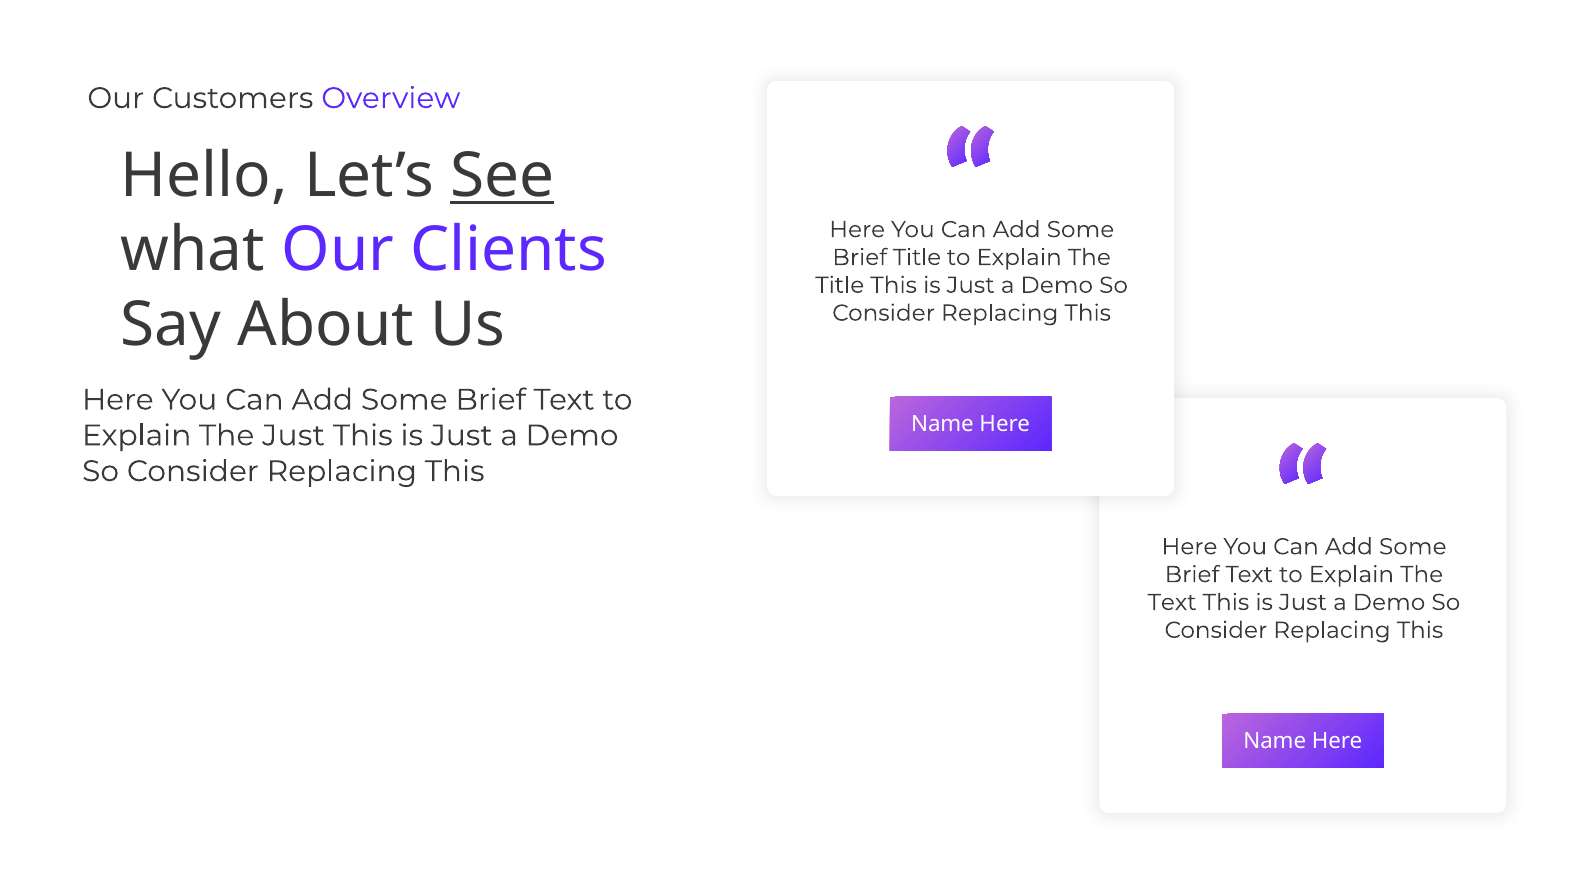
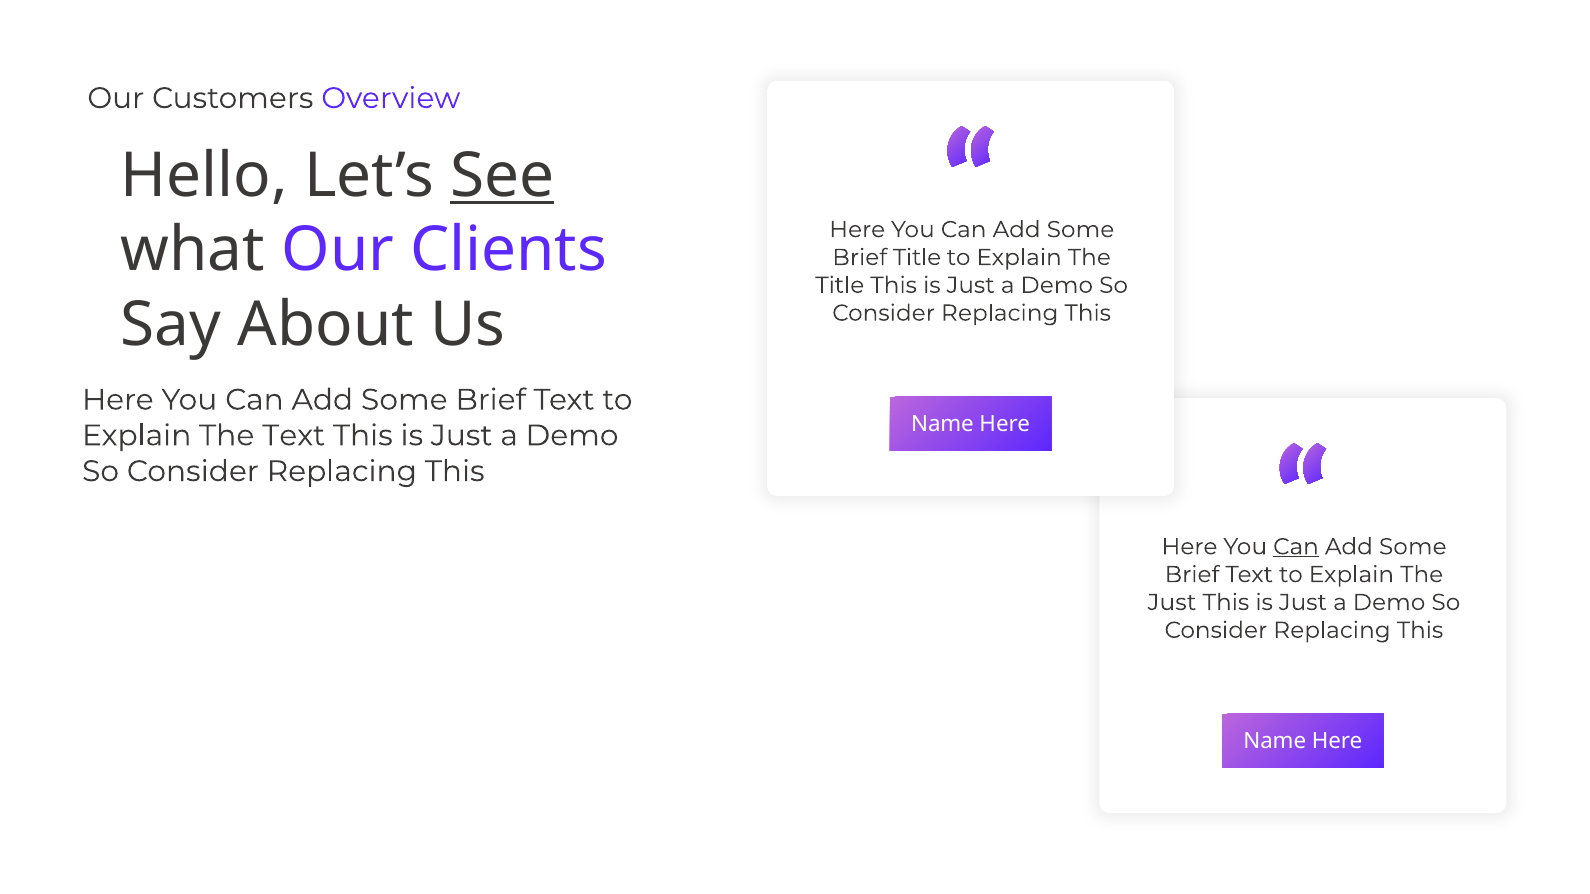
The Just: Just -> Text (294, 436)
Can underline: none -> present (1296, 547)
Text: Text -> Just (1172, 603)
